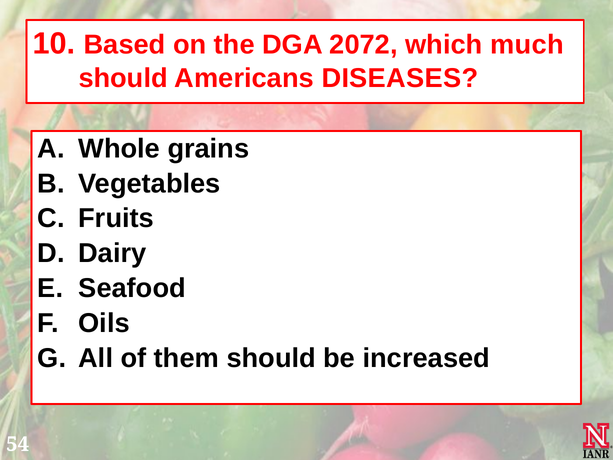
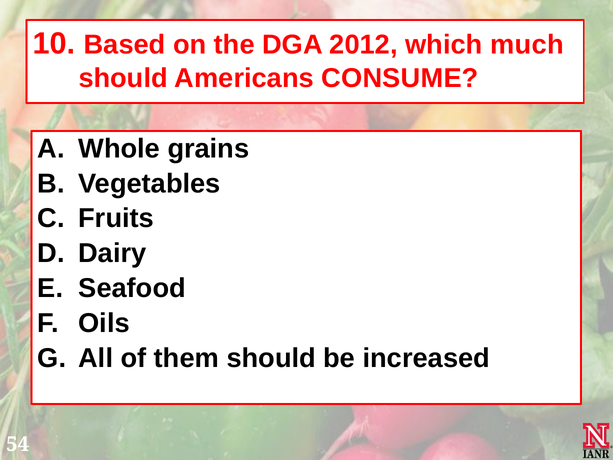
2072: 2072 -> 2012 (364, 45)
DISEASES: DISEASES -> CONSUME (400, 78)
